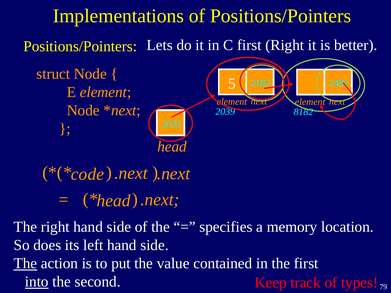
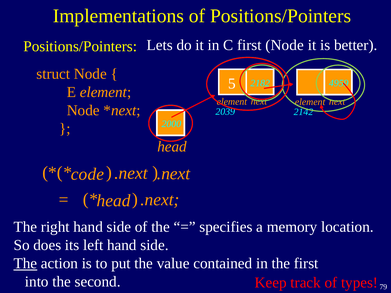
first Right: Right -> Node (285, 45)
2482: 2482 -> 4959 (339, 83)
8182: 8182 -> 2142 (303, 112)
2025: 2025 -> 2000 (171, 124)
into underline: present -> none (37, 282)
